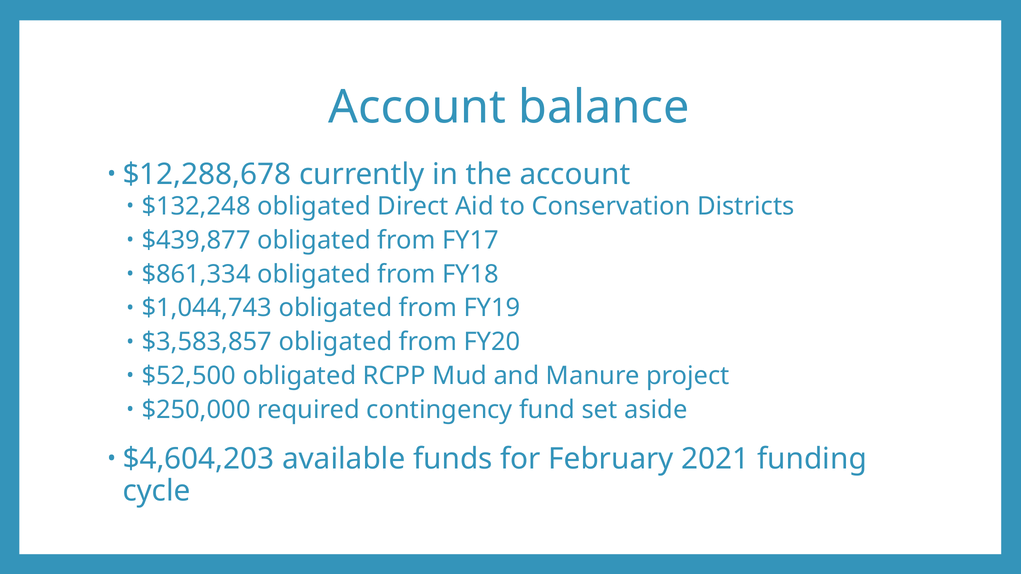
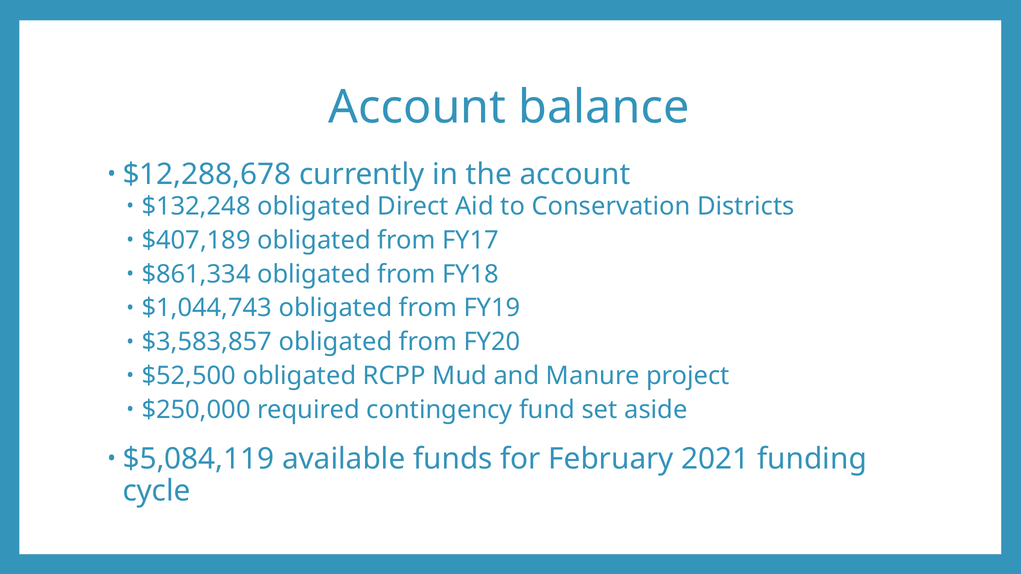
$439,877: $439,877 -> $407,189 (196, 240)
$4,604,203: $4,604,203 -> $5,084,119 (198, 459)
